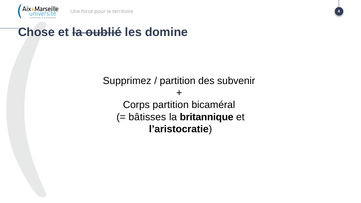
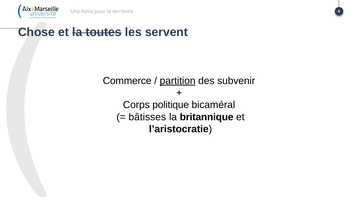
oublié: oublié -> toutes (104, 32)
domine: domine -> servent (166, 32)
Supprimez: Supprimez -> Commerce (127, 81)
partition underline: none -> present (178, 81)
Corps partition: partition -> politique (171, 105)
